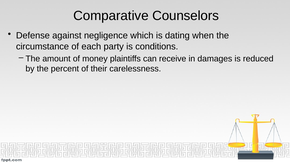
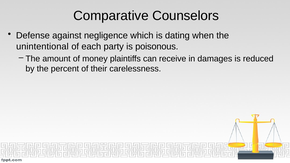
circumstance: circumstance -> unintentional (42, 46)
conditions: conditions -> poisonous (157, 46)
